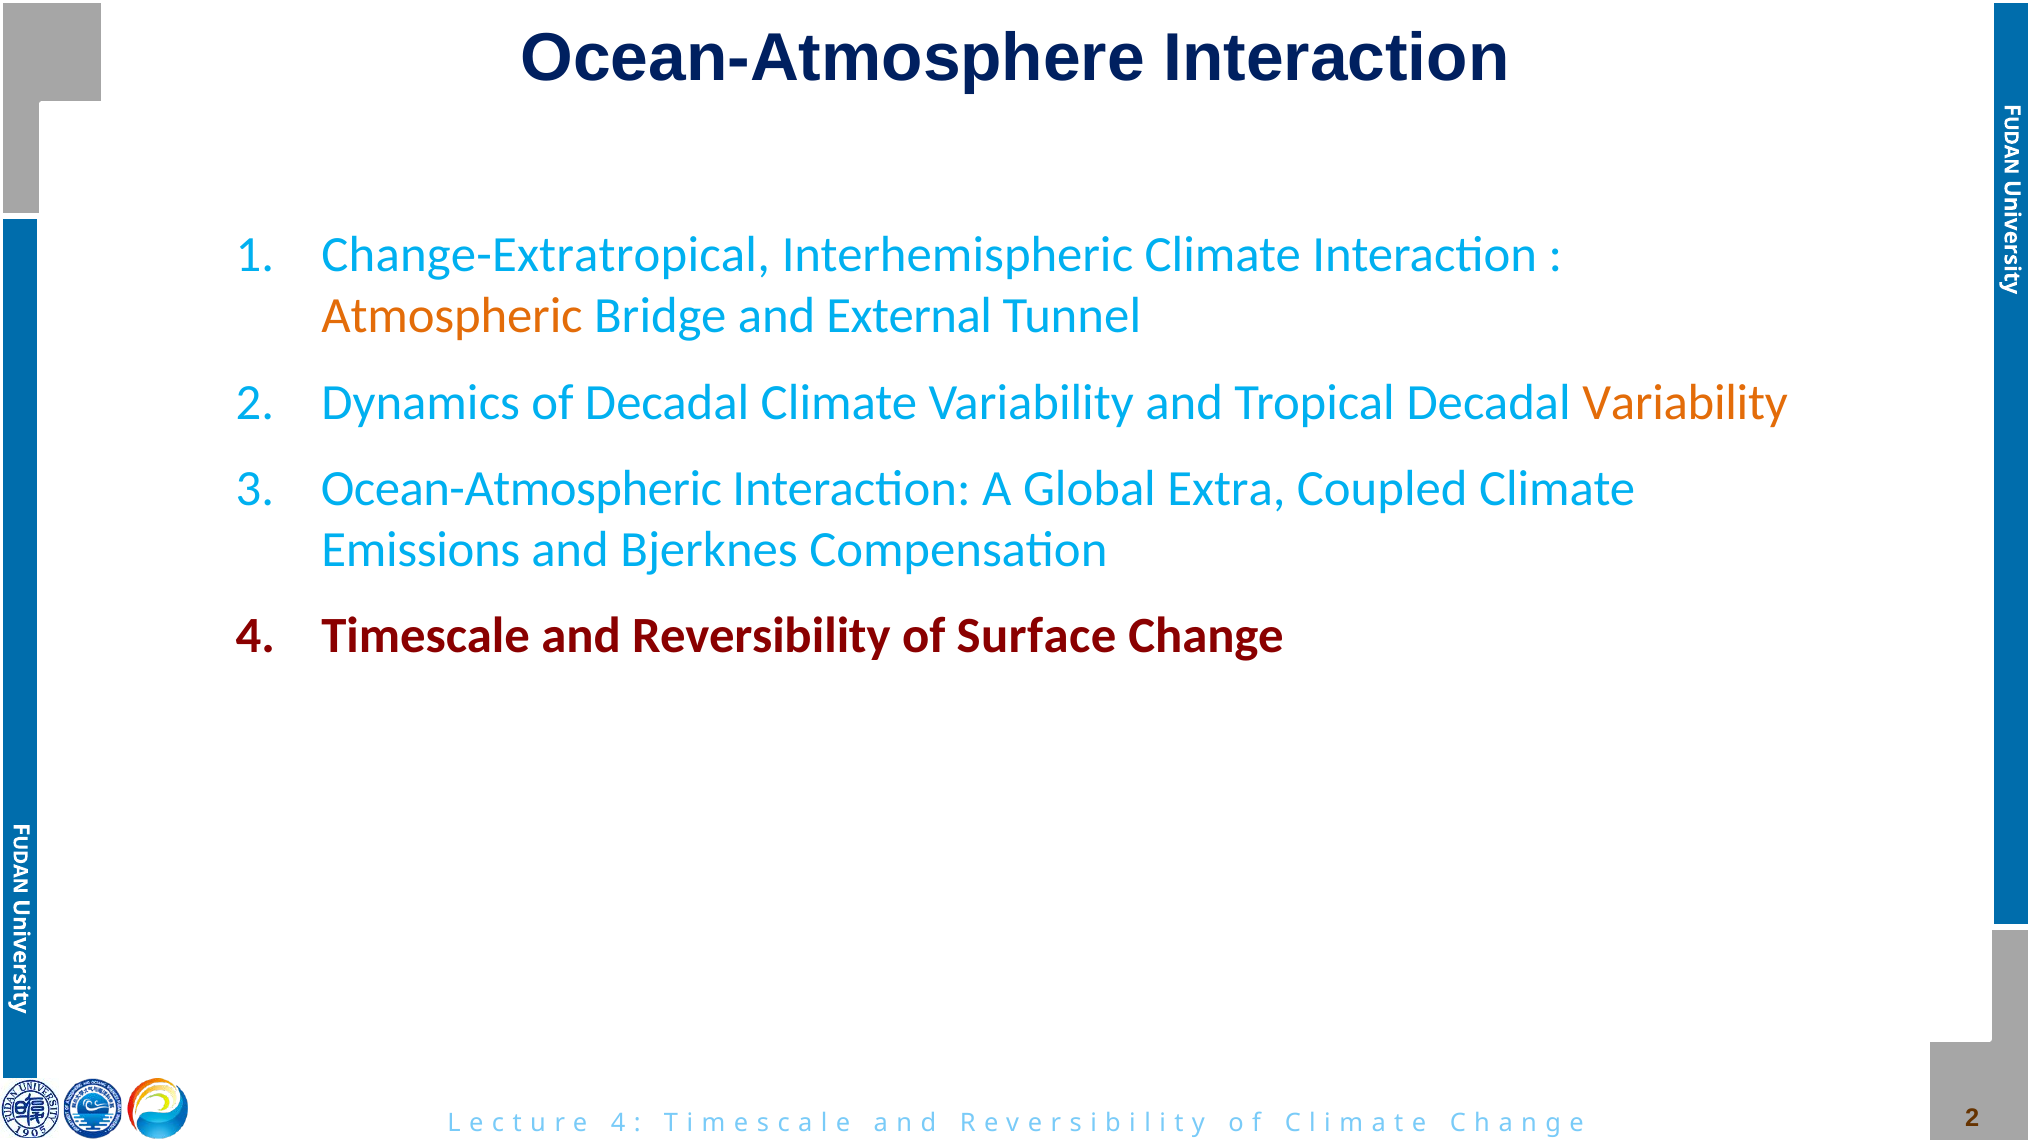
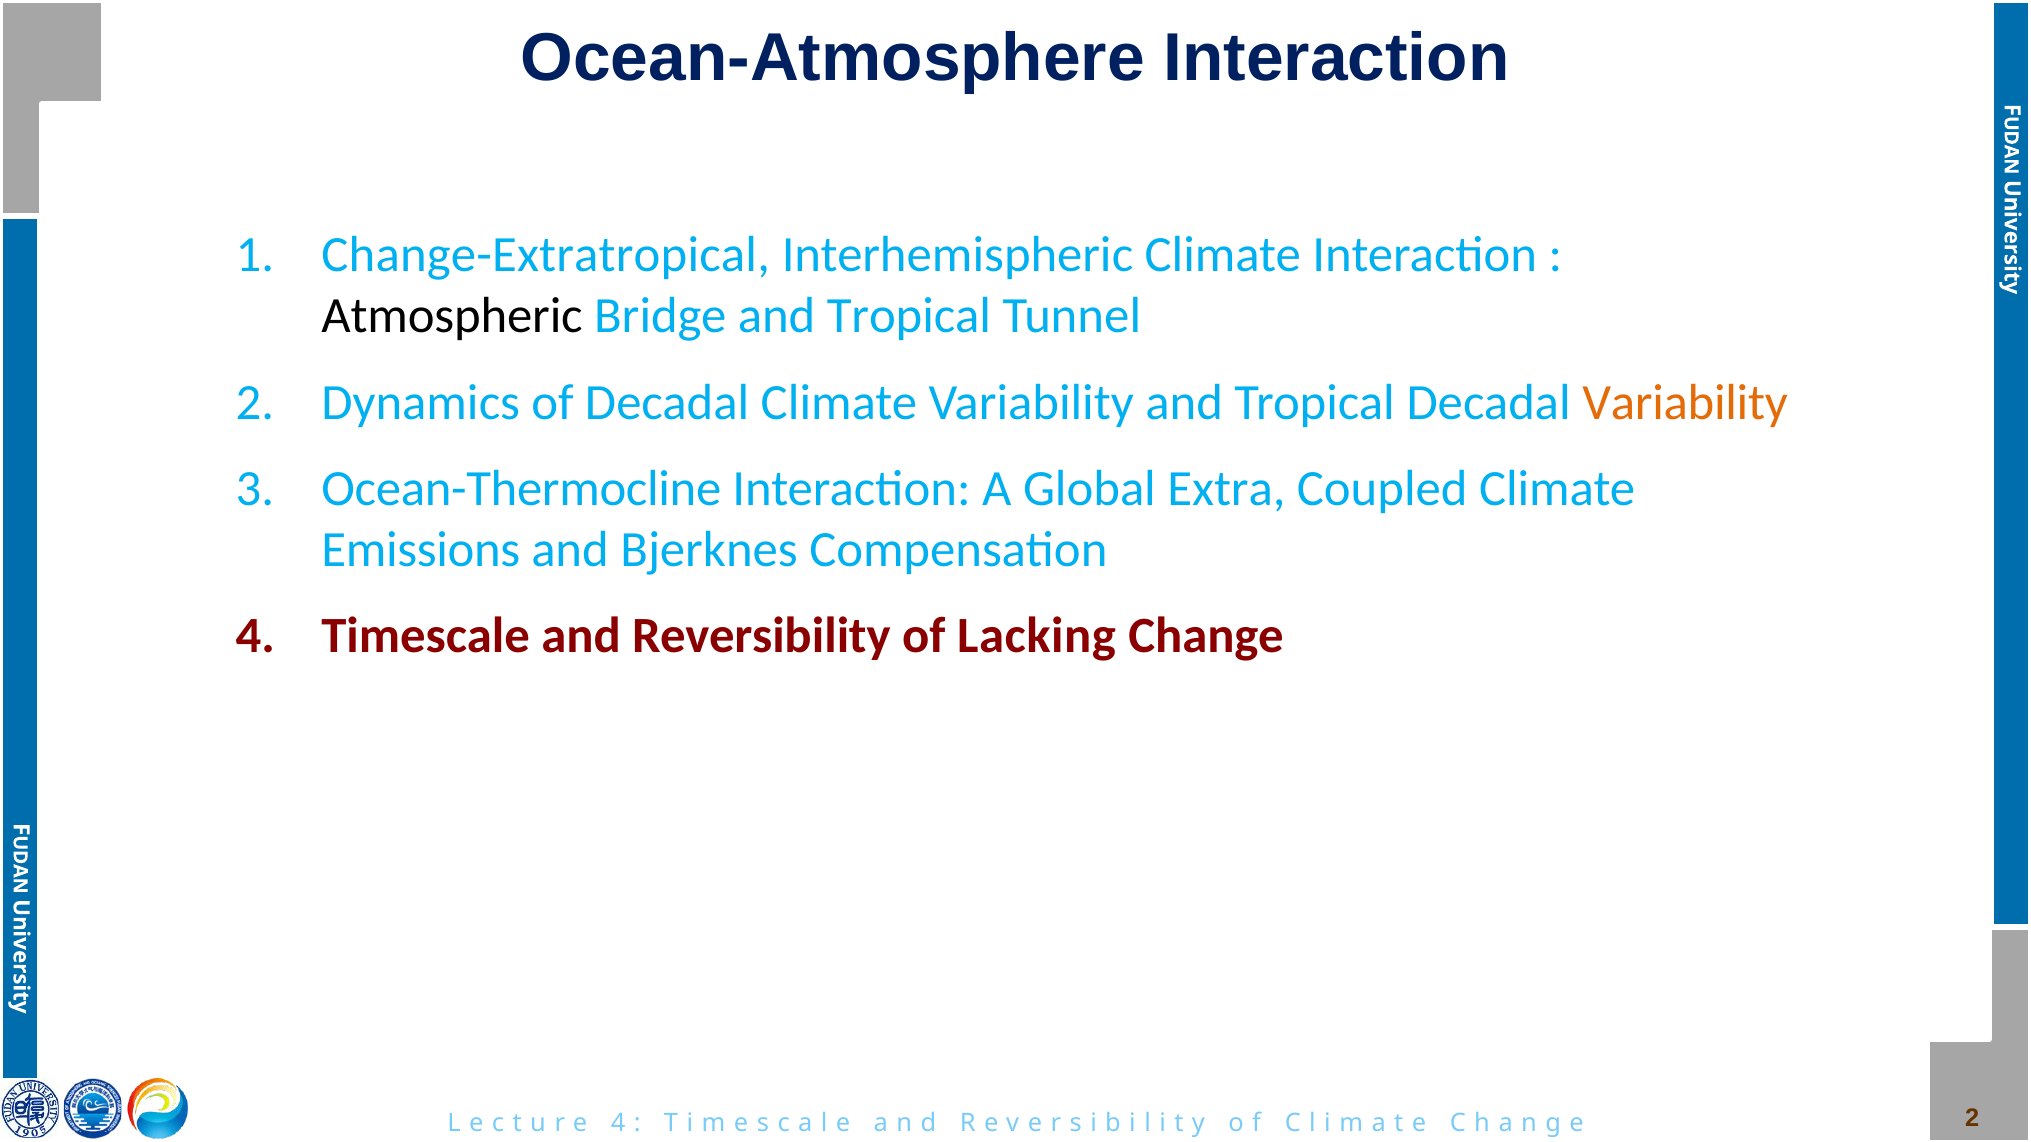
Atmospheric colour: orange -> black (452, 316)
Bridge and External: External -> Tropical (909, 316)
Ocean-Atmospheric: Ocean-Atmospheric -> Ocean-Thermocline (521, 489)
Surface: Surface -> Lacking (1036, 636)
